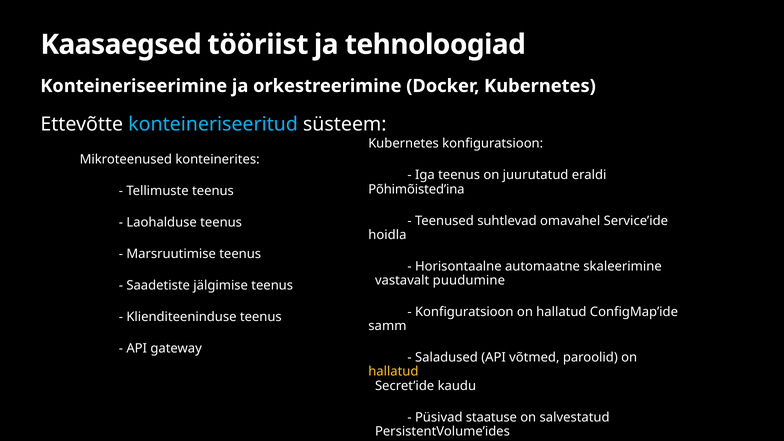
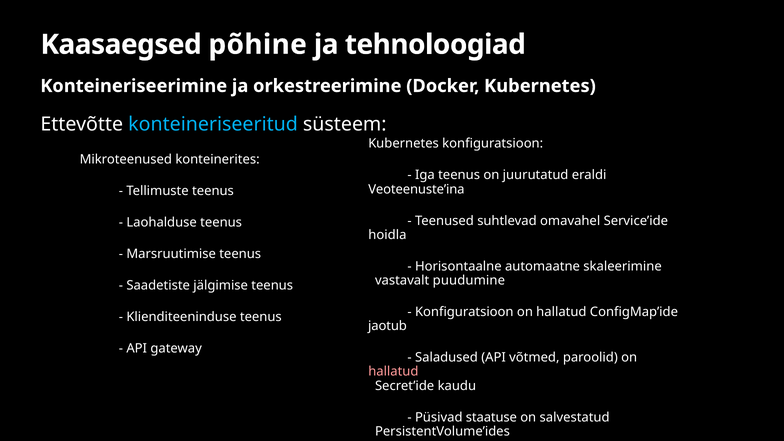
tööriist: tööriist -> põhine (258, 45)
Põhimõisted’ina: Põhimõisted’ina -> Veoteenuste’ina (416, 189)
samm: samm -> jaotub (387, 326)
hallatud colour: yellow -> pink (393, 372)
